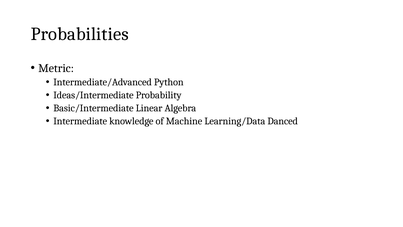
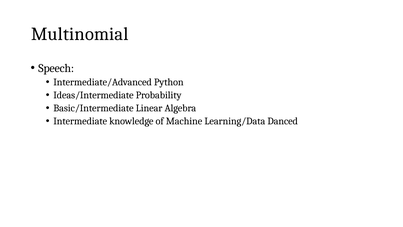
Probabilities: Probabilities -> Multinomial (80, 34)
Metric: Metric -> Speech (56, 68)
